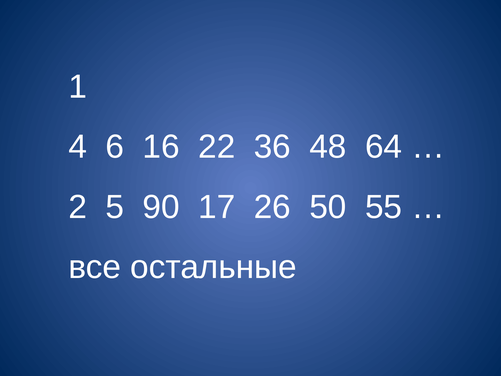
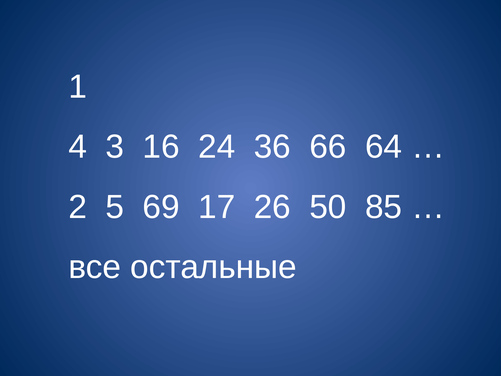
6: 6 -> 3 (115, 147)
22: 22 -> 24 (217, 147)
48: 48 -> 66 (328, 147)
90: 90 -> 69 (161, 207)
55: 55 -> 85 (384, 207)
